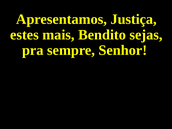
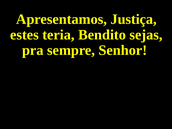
mais: mais -> teria (58, 35)
